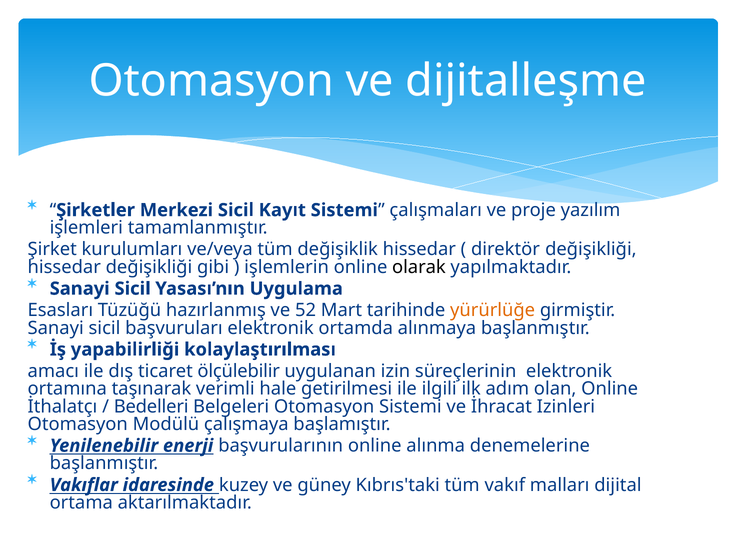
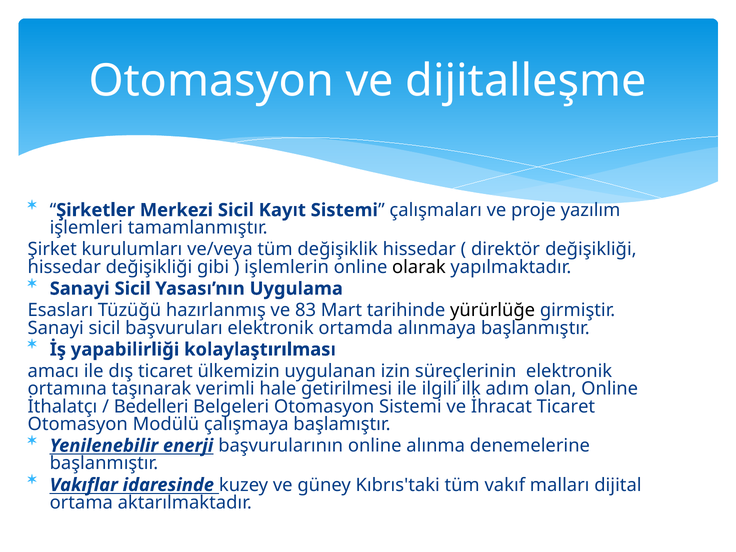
52: 52 -> 83 (306, 310)
yürürlüğe colour: orange -> black (493, 310)
ölçülebilir: ölçülebilir -> ülkemizin (239, 371)
İhracat Izinleri: Izinleri -> Ticaret (566, 406)
